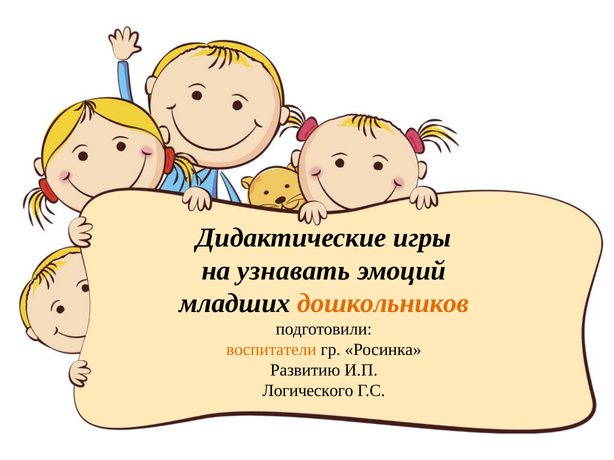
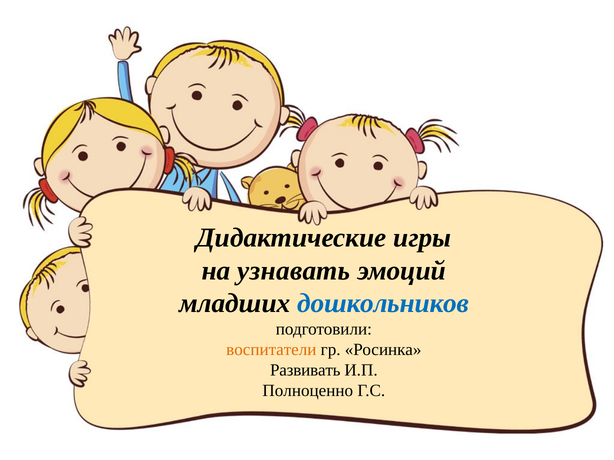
дошкольников colour: orange -> blue (383, 304)
Развитию: Развитию -> Развивать (305, 371)
Логического: Логического -> Полноценно (308, 391)
